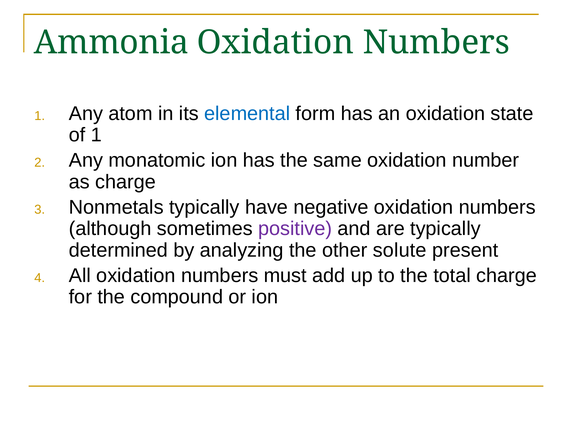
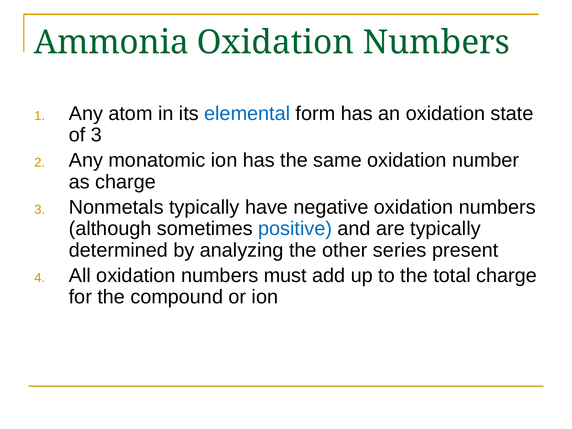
of 1: 1 -> 3 (96, 135)
positive colour: purple -> blue (295, 229)
solute: solute -> series (400, 250)
